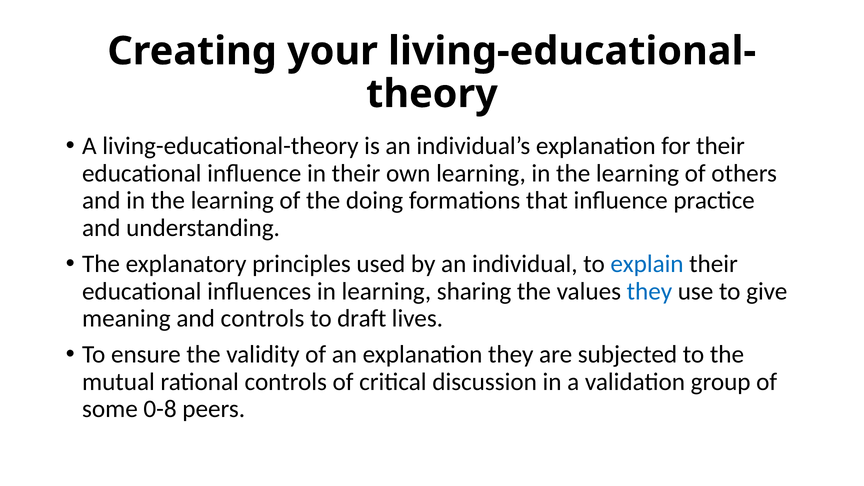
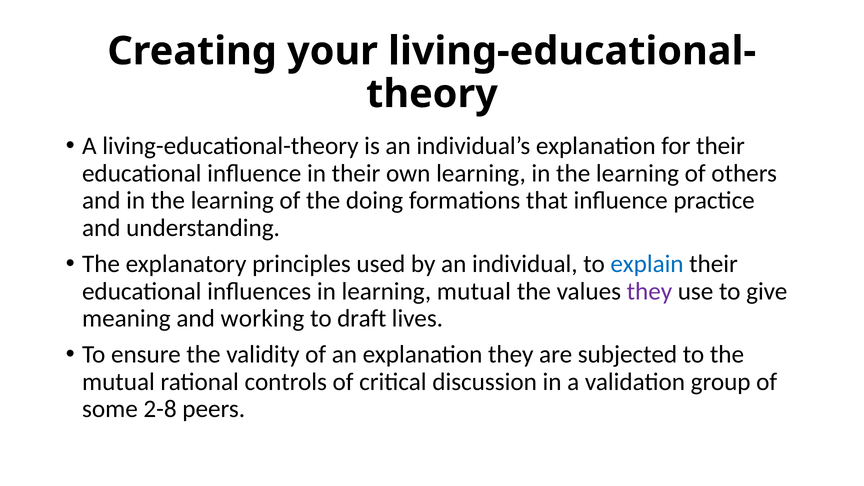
learning sharing: sharing -> mutual (474, 291)
they colour: blue -> purple (649, 291)
and controls: controls -> working (262, 318)
0-8: 0-8 -> 2-8 (160, 409)
